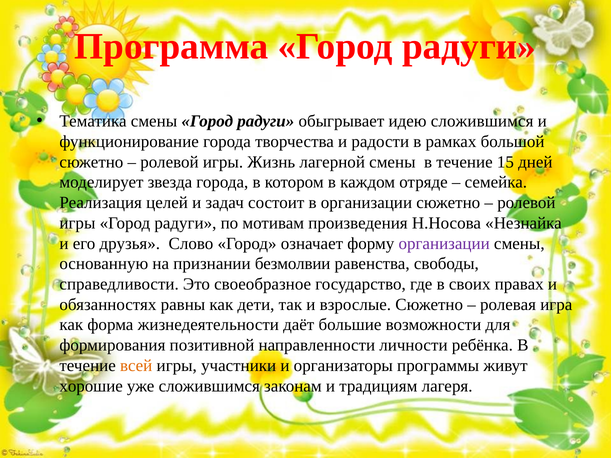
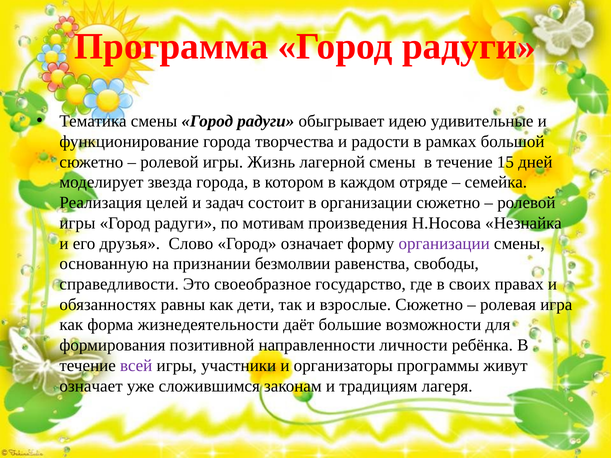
идею сложившимся: сложившимся -> удивительные (482, 121)
всей colour: orange -> purple (136, 366)
хорошие: хорошие -> означает (91, 386)
